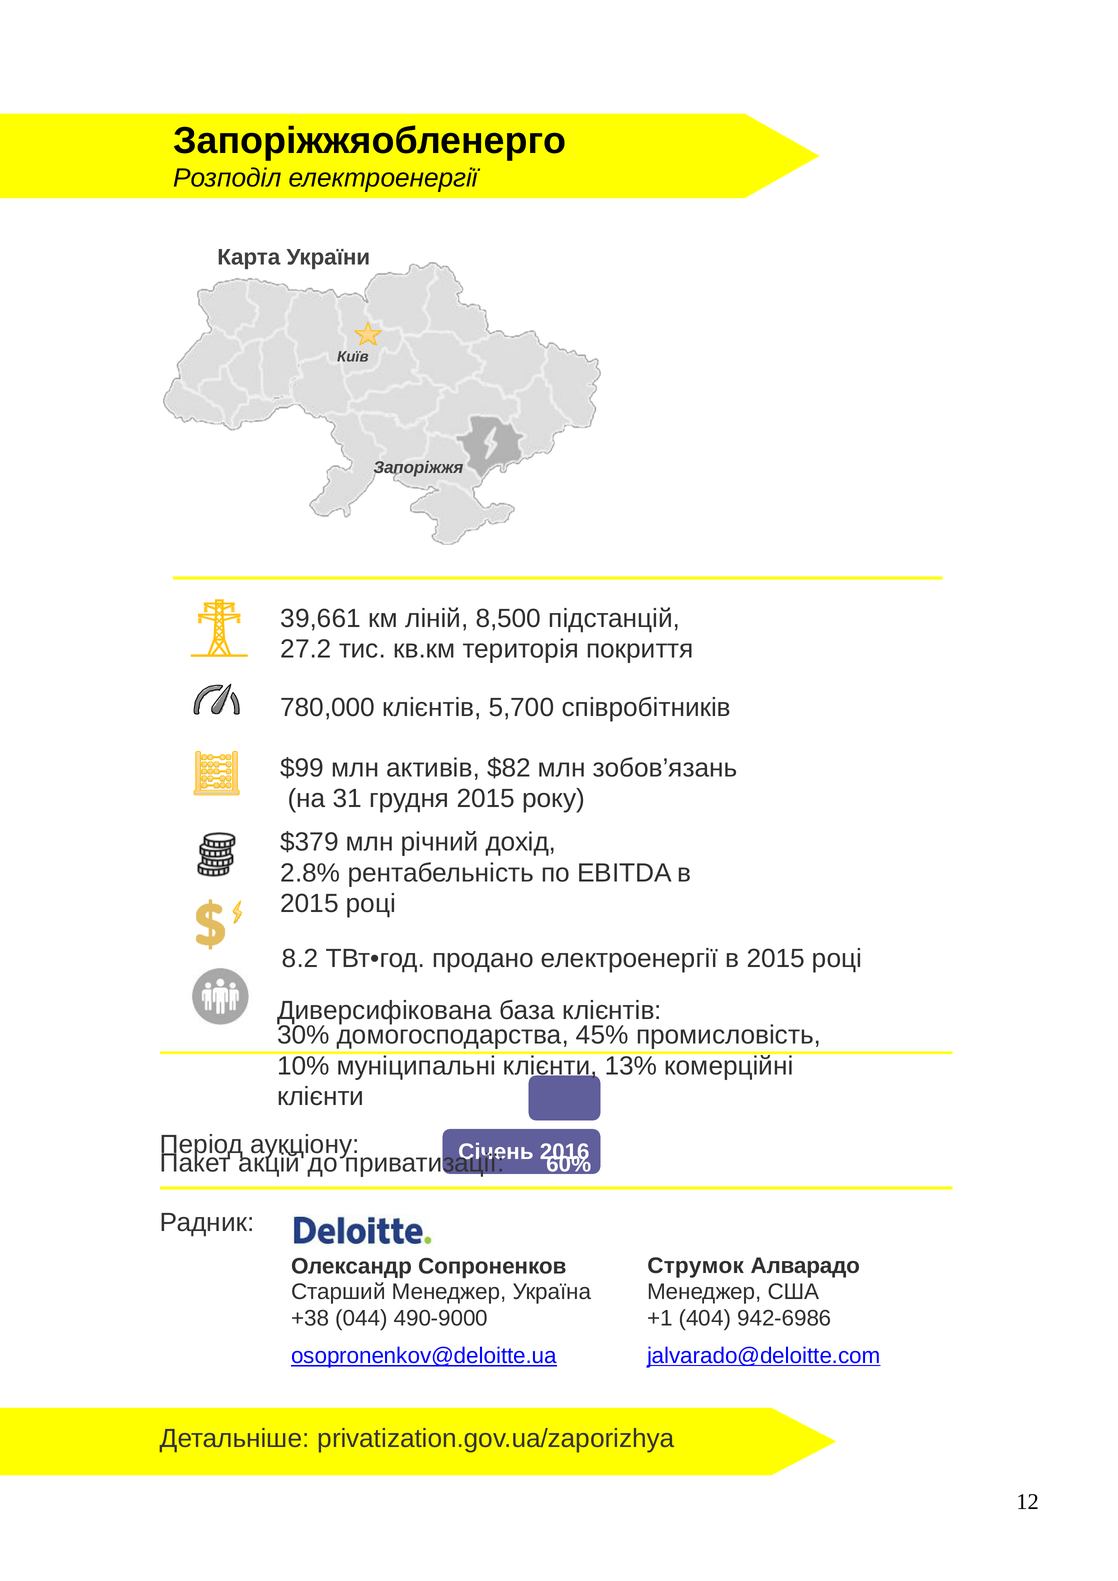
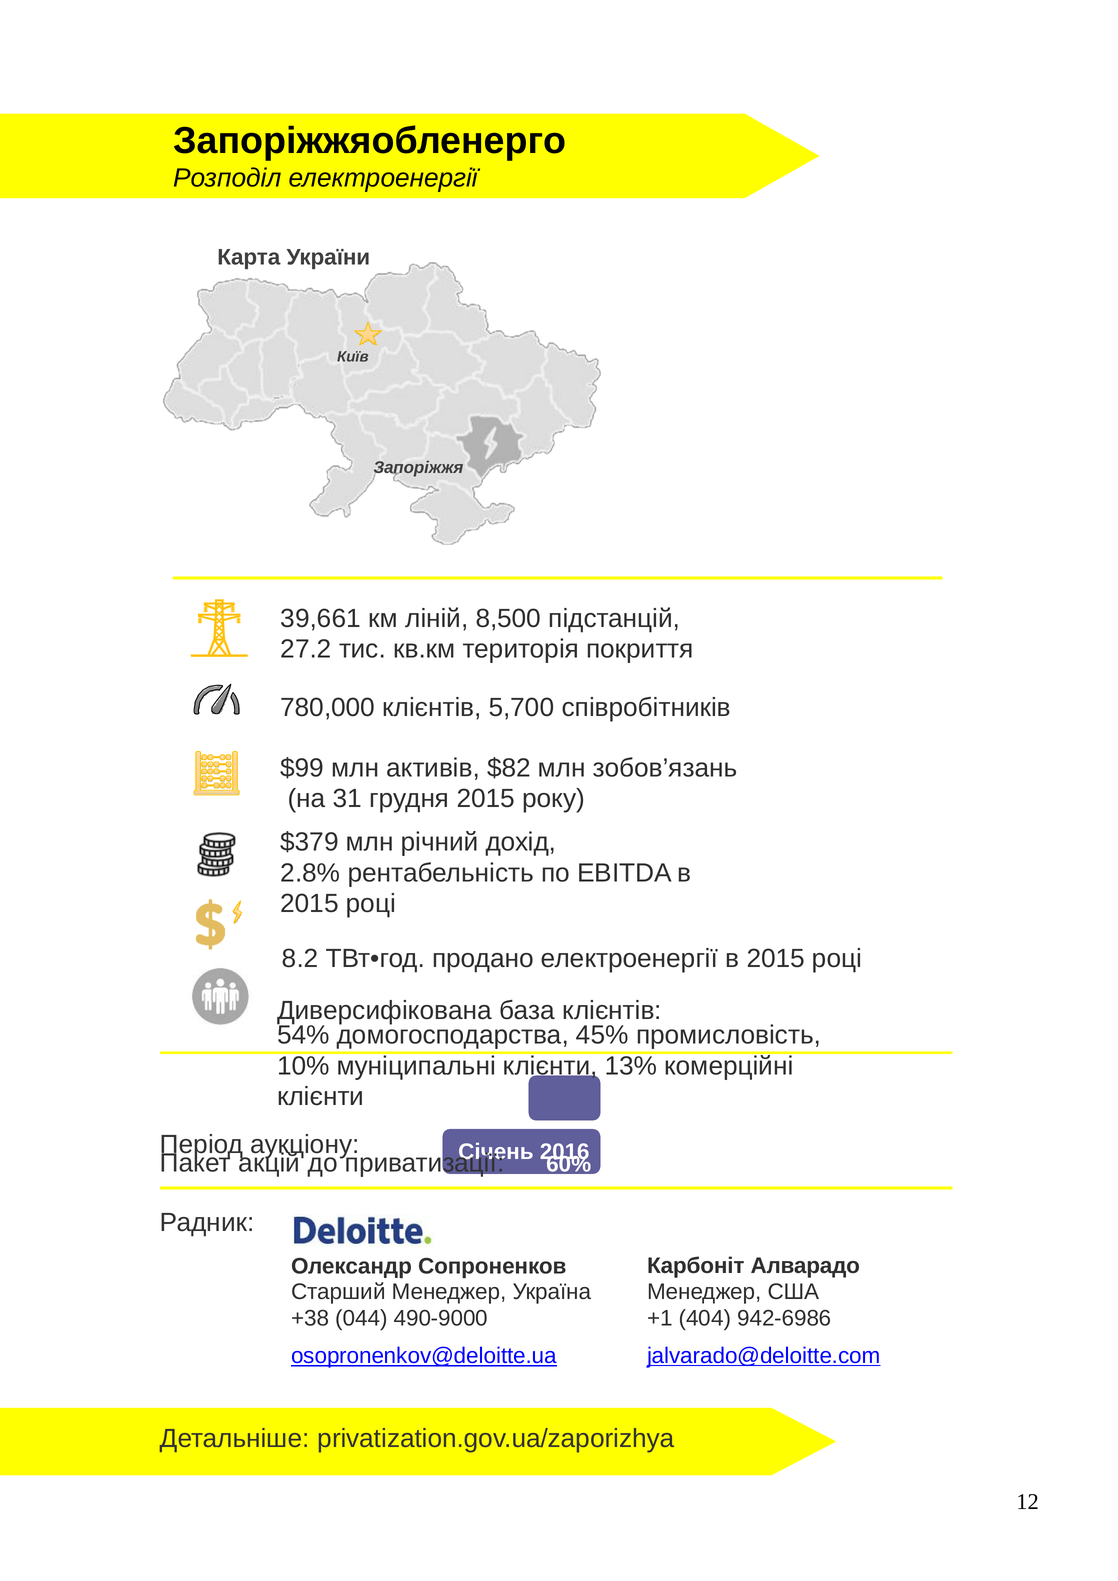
30%: 30% -> 54% (303, 1036)
Струмок: Струмок -> Карбоніт (696, 1267)
